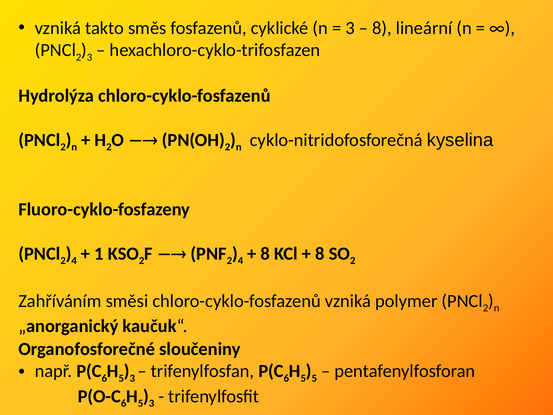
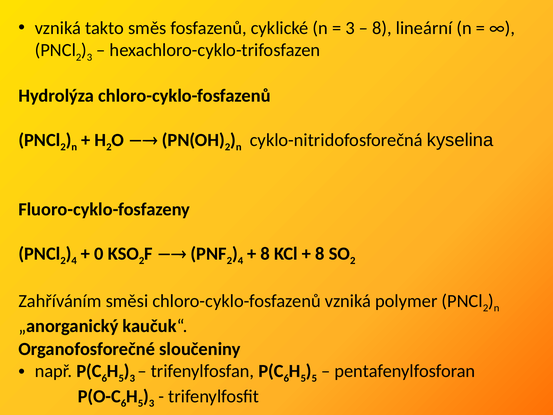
1: 1 -> 0 (99, 253)
